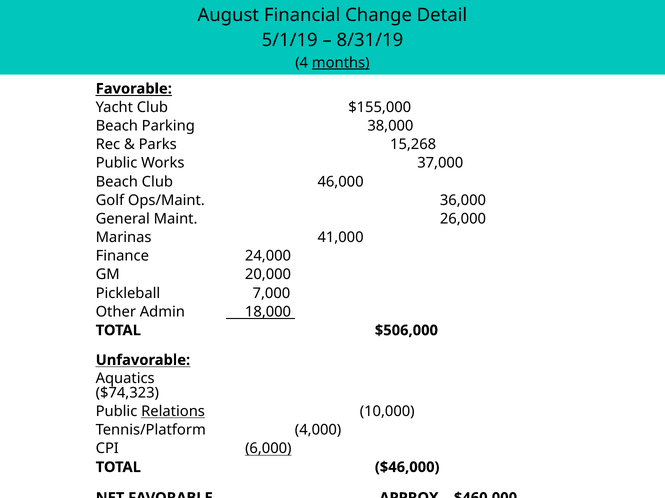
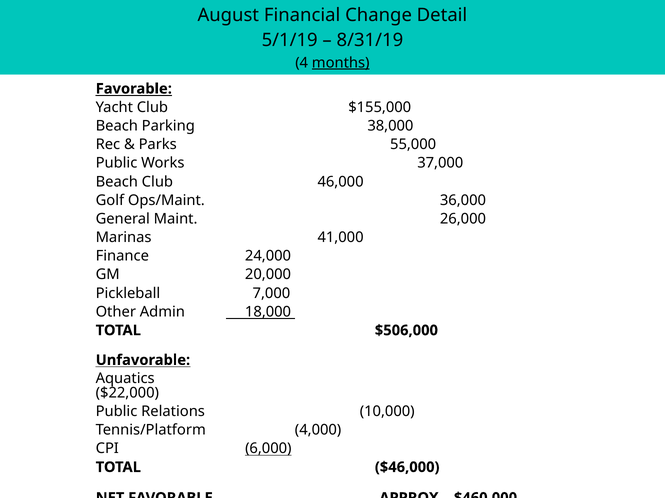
15,268: 15,268 -> 55,000 (413, 145)
$74,323: $74,323 -> $22,000 (127, 393)
Relations underline: present -> none (173, 412)
